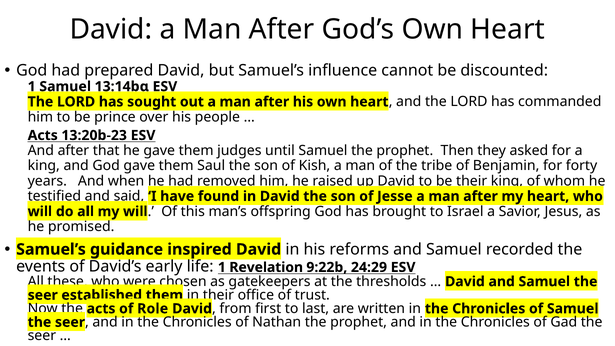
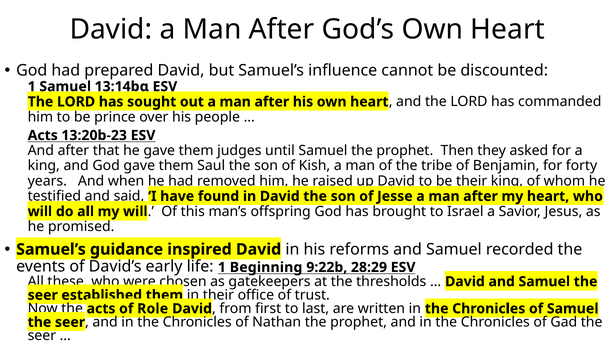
Revelation: Revelation -> Beginning (266, 267)
24:29: 24:29 -> 28:29 (369, 267)
